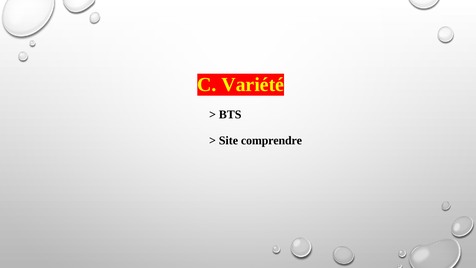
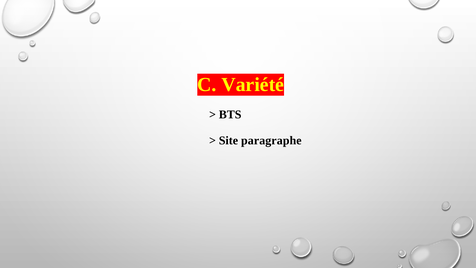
comprendre: comprendre -> paragraphe (271, 140)
